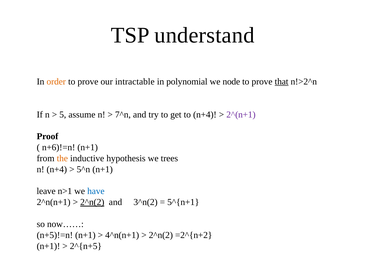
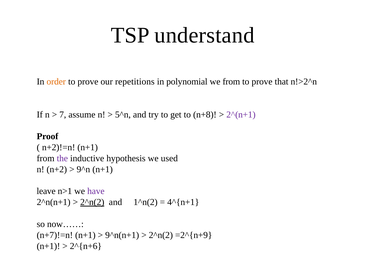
intractable: intractable -> repetitions (135, 82)
we node: node -> from (231, 82)
that underline: present -> none (282, 82)
5: 5 -> 7 (63, 115)
7^n: 7^n -> 5^n (123, 115)
to n+4: n+4 -> n+8 (205, 115)
n+6)!=n: n+6)!=n -> n+2)!=n (59, 148)
the colour: orange -> purple (62, 159)
trees: trees -> used (169, 159)
n n+4: n+4 -> n+2 (57, 170)
5^n: 5^n -> 9^n (83, 170)
have colour: blue -> purple (96, 192)
3^n(2: 3^n(2 -> 1^n(2 (146, 203)
5^{n+1: 5^{n+1 -> 4^{n+1 (183, 203)
n+5)!=n: n+5)!=n -> n+7)!=n (55, 235)
4^n(n+1: 4^n(n+1 -> 9^n(n+1 (122, 235)
=2^{n+2: =2^{n+2 -> =2^{n+9 (194, 235)
2^{n+5: 2^{n+5 -> 2^{n+6 (86, 246)
